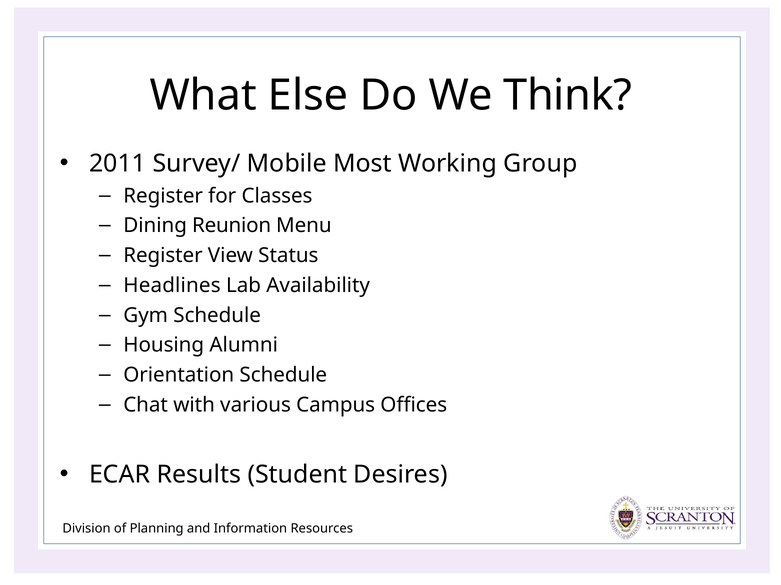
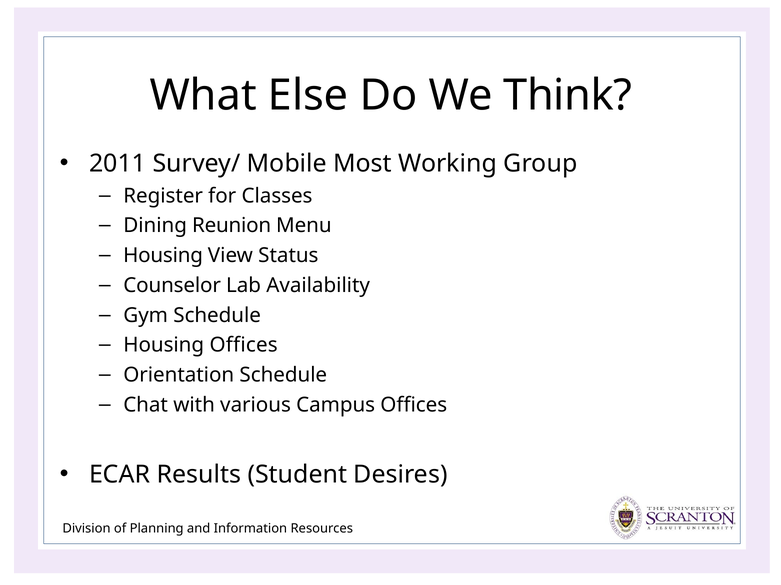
Register: Register -> Housing (163, 256)
Headlines: Headlines -> Counselor (172, 286)
Housing Alumni: Alumni -> Offices (244, 346)
